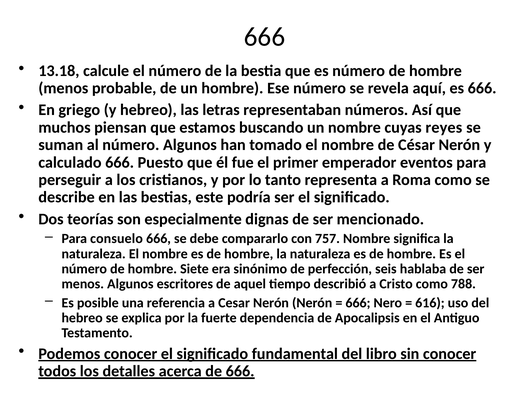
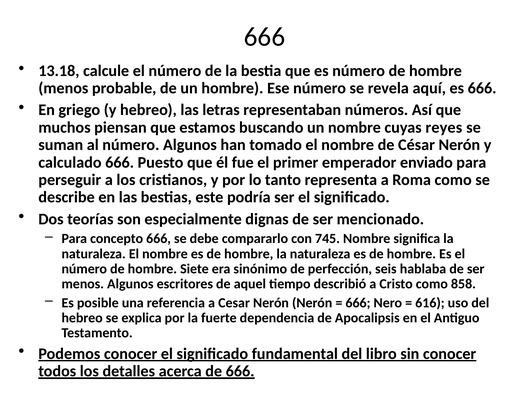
eventos: eventos -> enviado (426, 162)
consuelo: consuelo -> concepto (117, 239)
757: 757 -> 745 (327, 239)
788: 788 -> 858 (463, 284)
